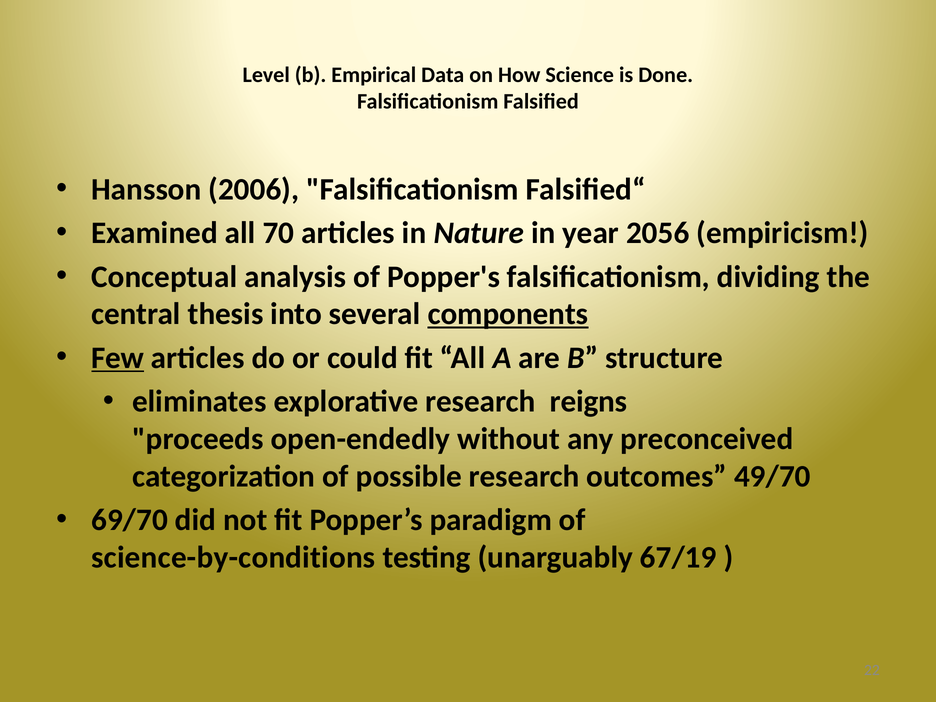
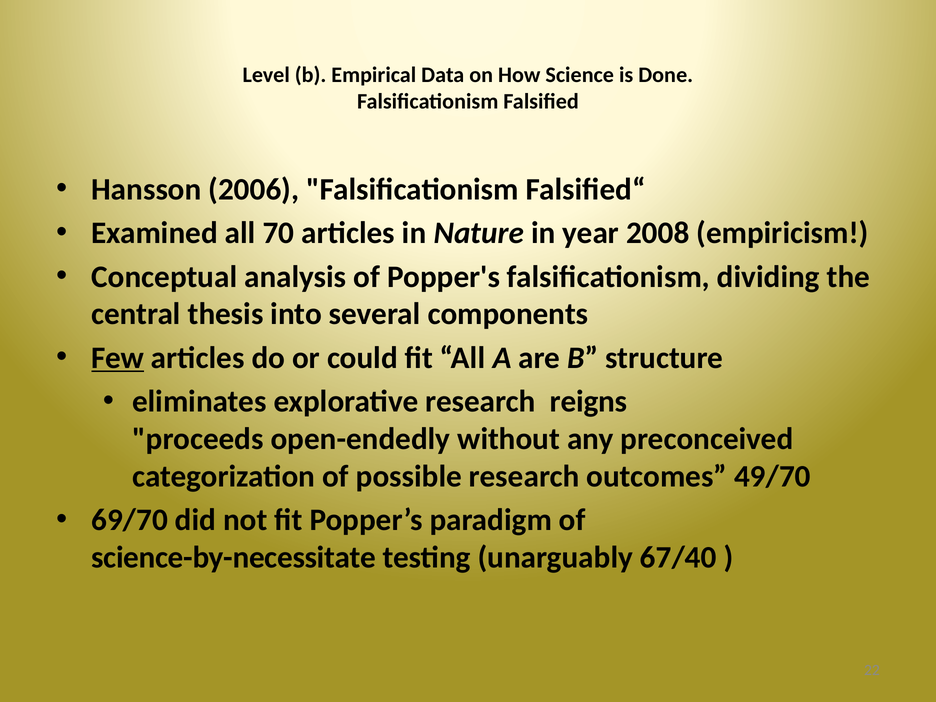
2056: 2056 -> 2008 (658, 233)
components underline: present -> none (508, 314)
science-by-conditions: science-by-conditions -> science-by-necessitate (234, 557)
67/19: 67/19 -> 67/40 (678, 557)
